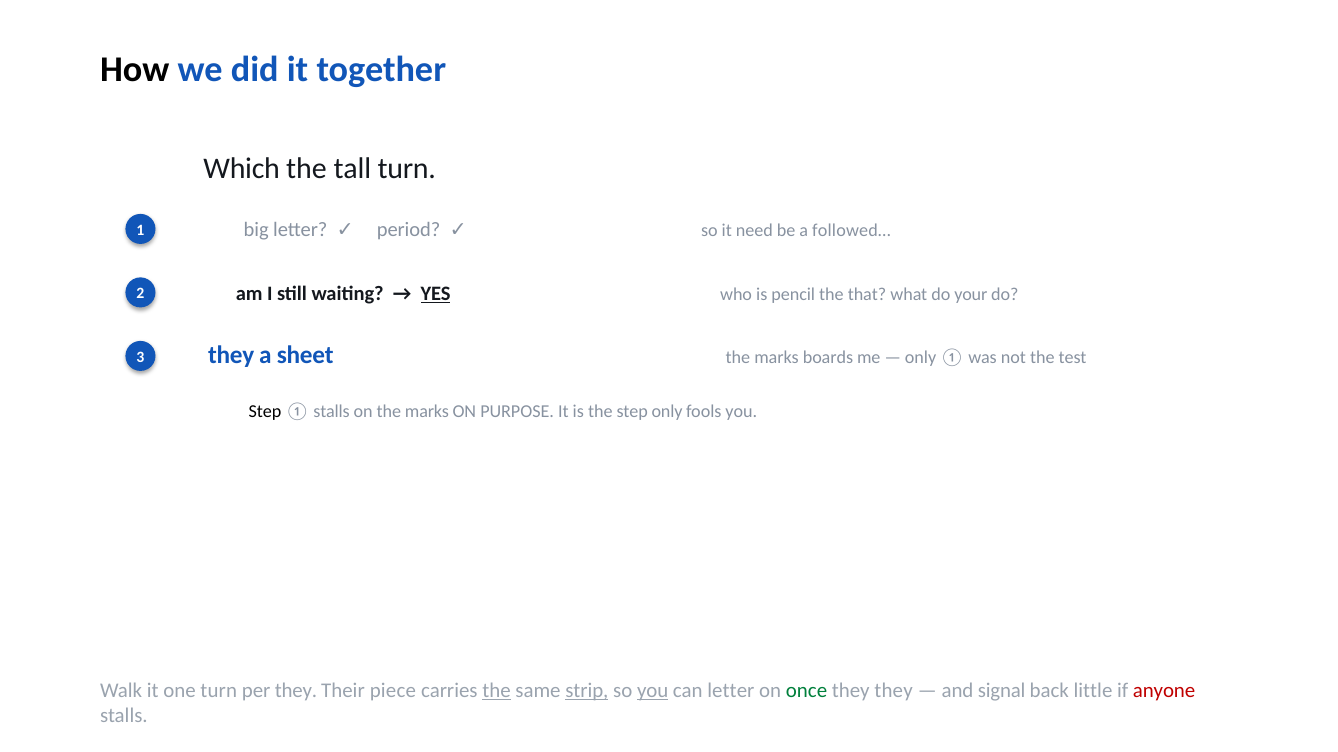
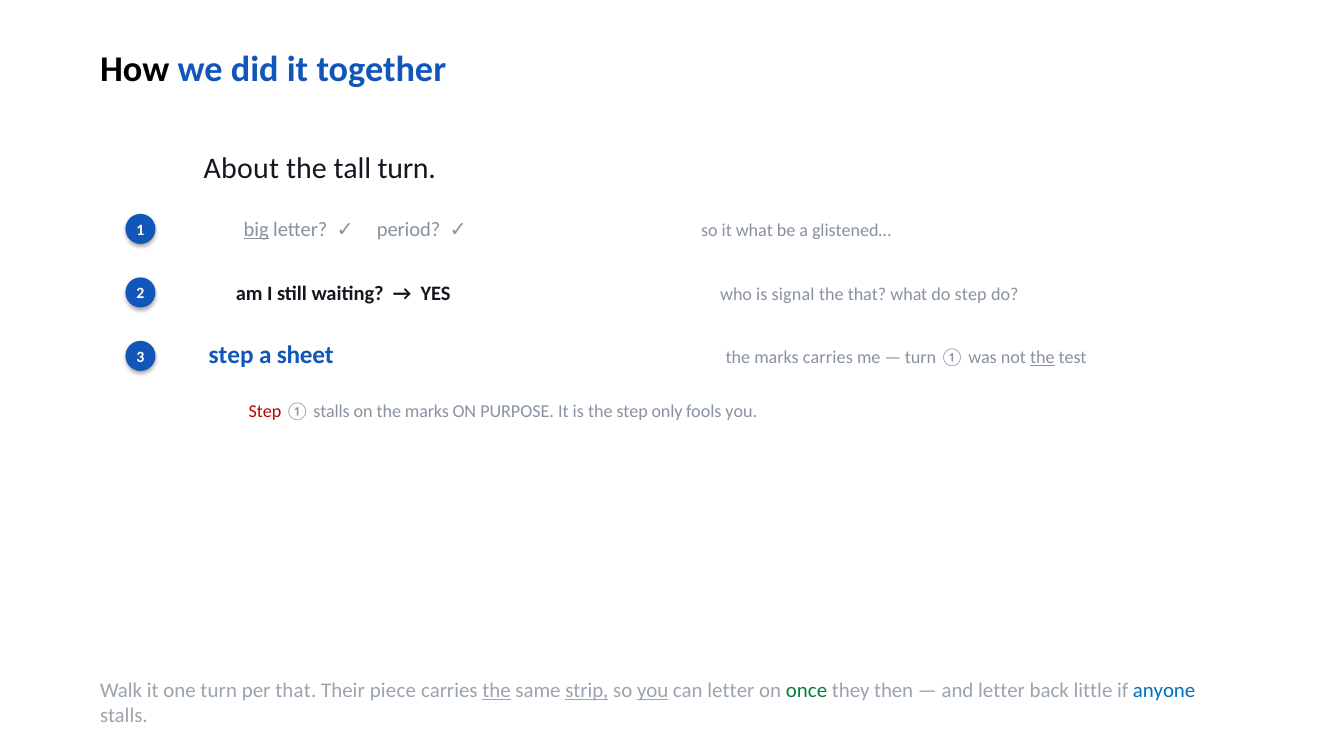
Which: Which -> About (241, 169)
it need: need -> what (754, 231)
followed…: followed… -> glistened… (852, 231)
big underline: none -> present (256, 230)
YES underline: present -> none (436, 294)
pencil: pencil -> signal (793, 295)
do your: your -> step (971, 295)
3 they: they -> step (231, 355)
marks boards: boards -> carries (828, 358)
only: only -> turn (921, 358)
the underline: none -> present (1042, 358)
Step colour: black -> red (265, 412)
per they: they -> that (296, 691)
they they: they -> then (894, 691)
and signal: signal -> letter (1002, 691)
anyone colour: red -> blue (1164, 691)
